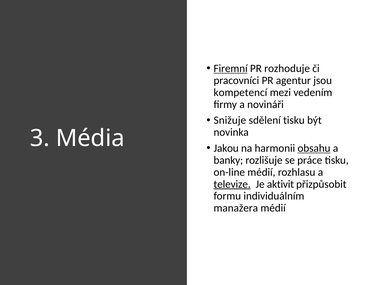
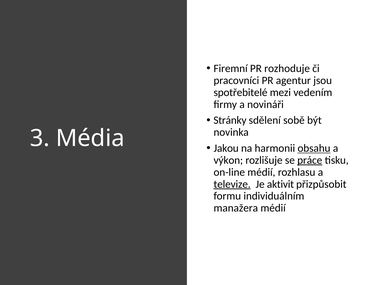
Firemní underline: present -> none (231, 68)
kompetencí: kompetencí -> spotřebitelé (241, 92)
Snižuje: Snižuje -> Stránky (230, 120)
sdělení tisku: tisku -> sobě (294, 120)
banky: banky -> výkon (228, 160)
práce underline: none -> present (310, 160)
